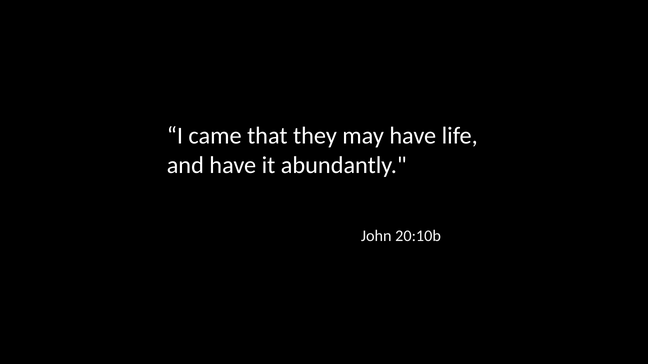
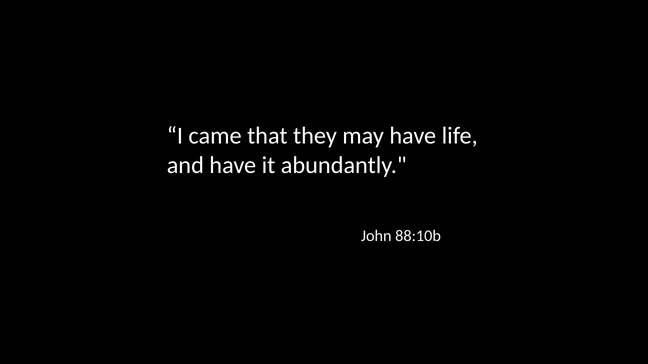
20:10b: 20:10b -> 88:10b (418, 236)
